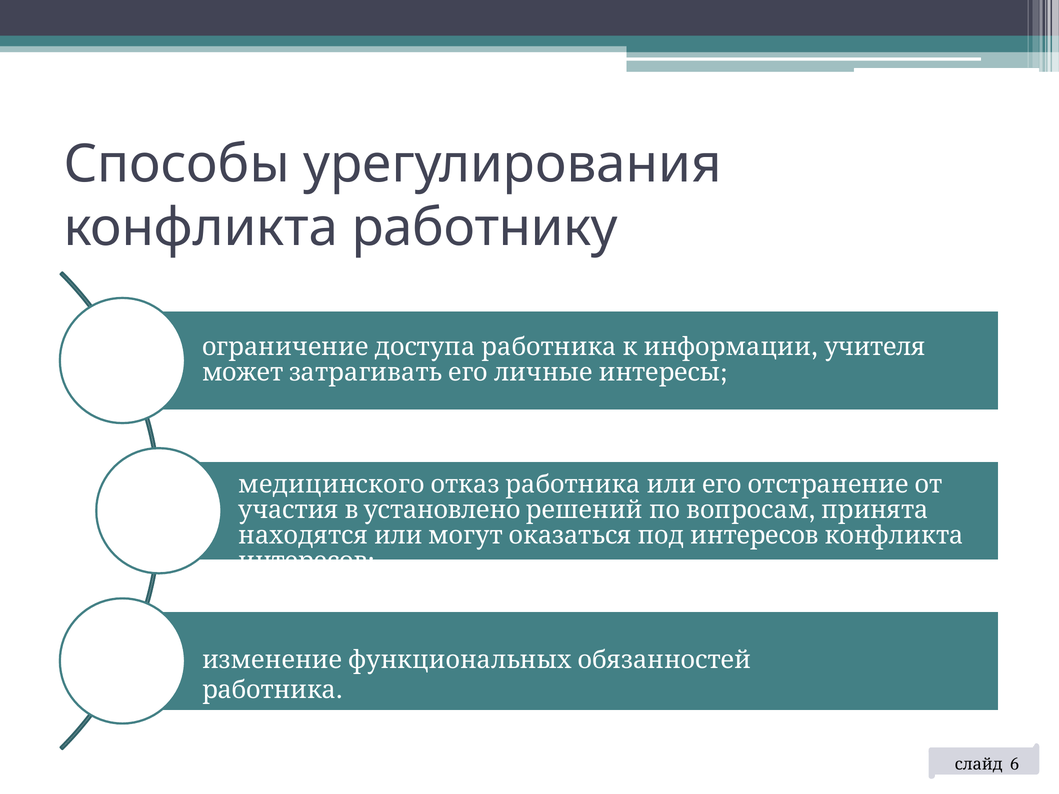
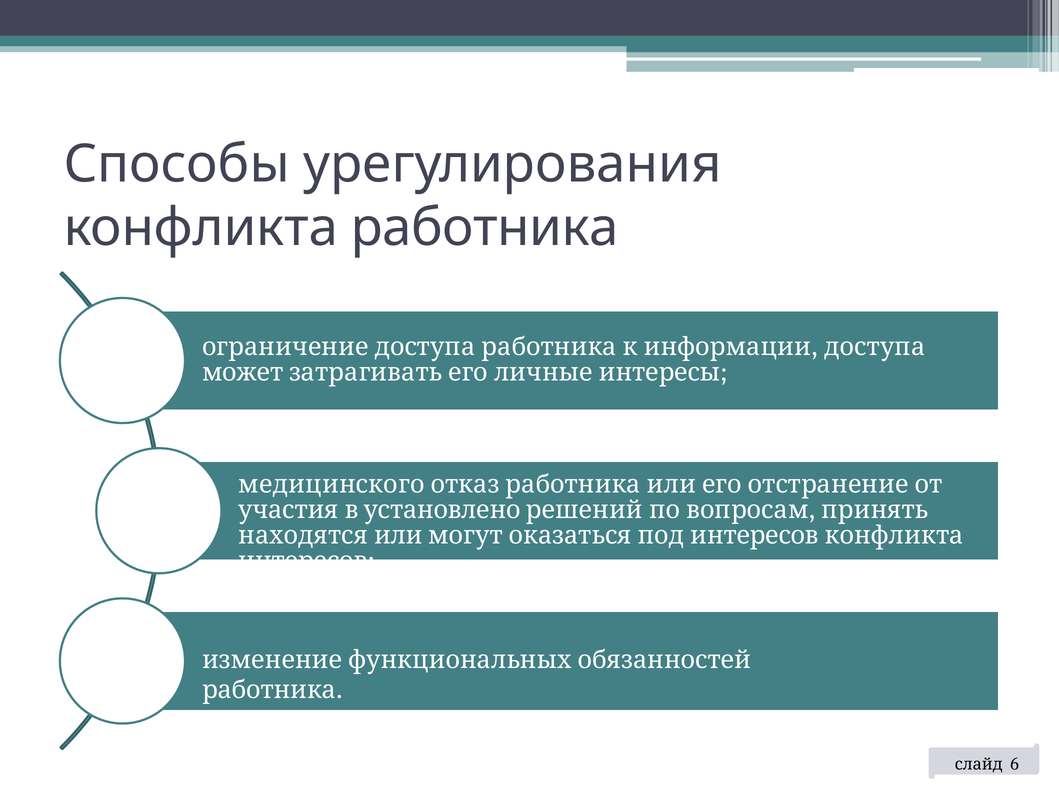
конфликта работнику: работнику -> работника (485, 228)
информации учителя: учителя -> доступа (875, 347)
принята: принята -> принять (875, 510)
